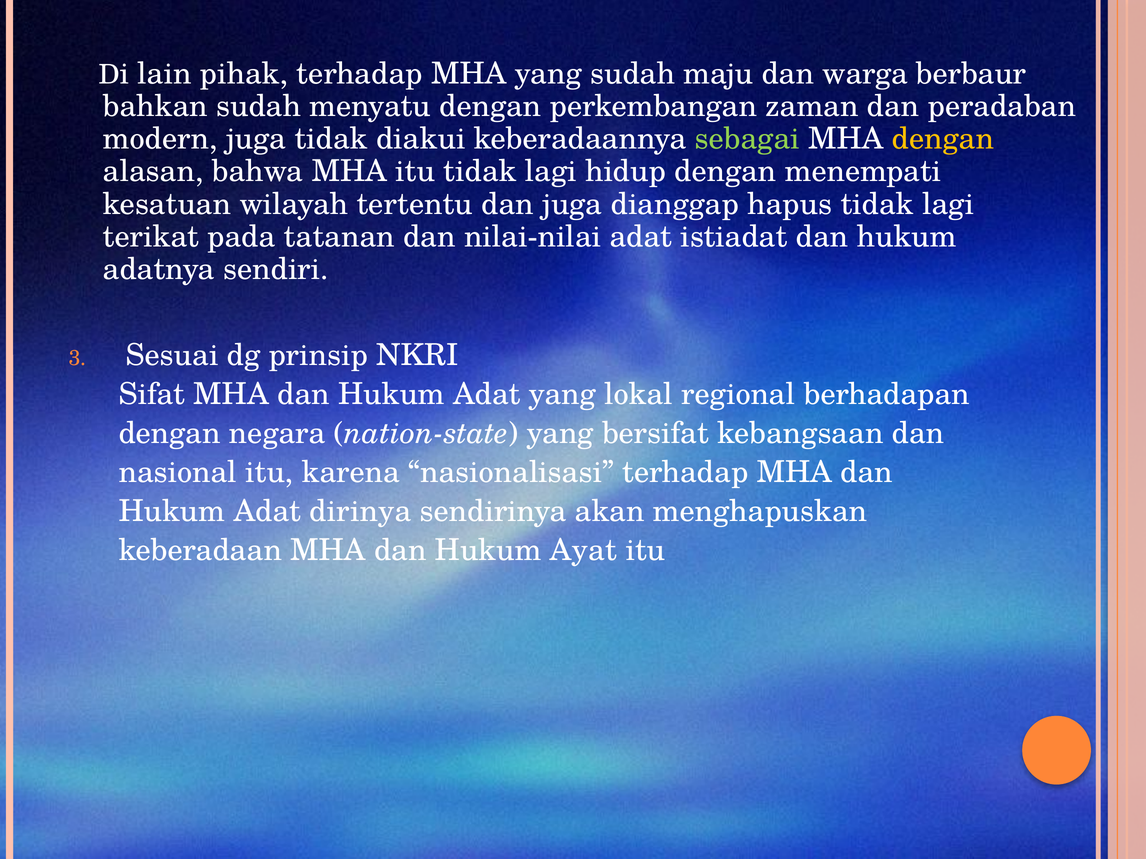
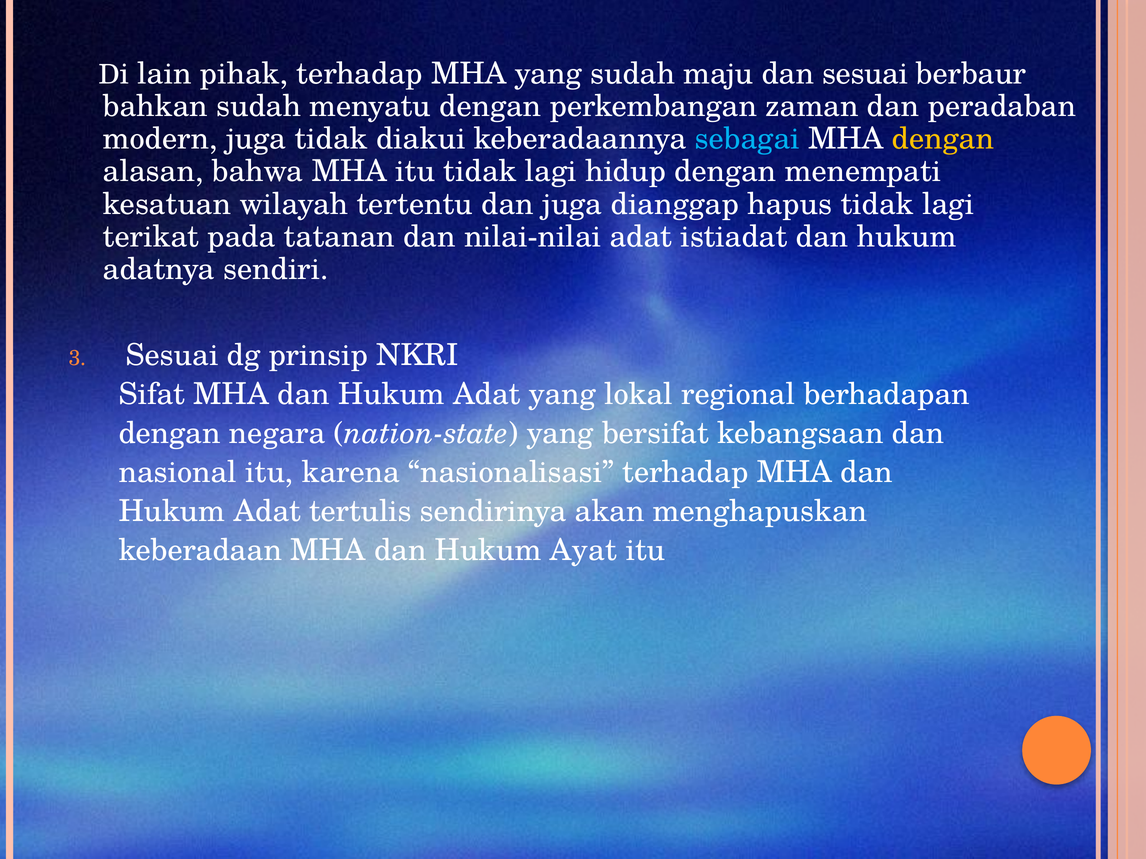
dan warga: warga -> sesuai (865, 74)
sebagai colour: light green -> light blue (747, 139)
dirinya: dirinya -> tertulis (361, 511)
